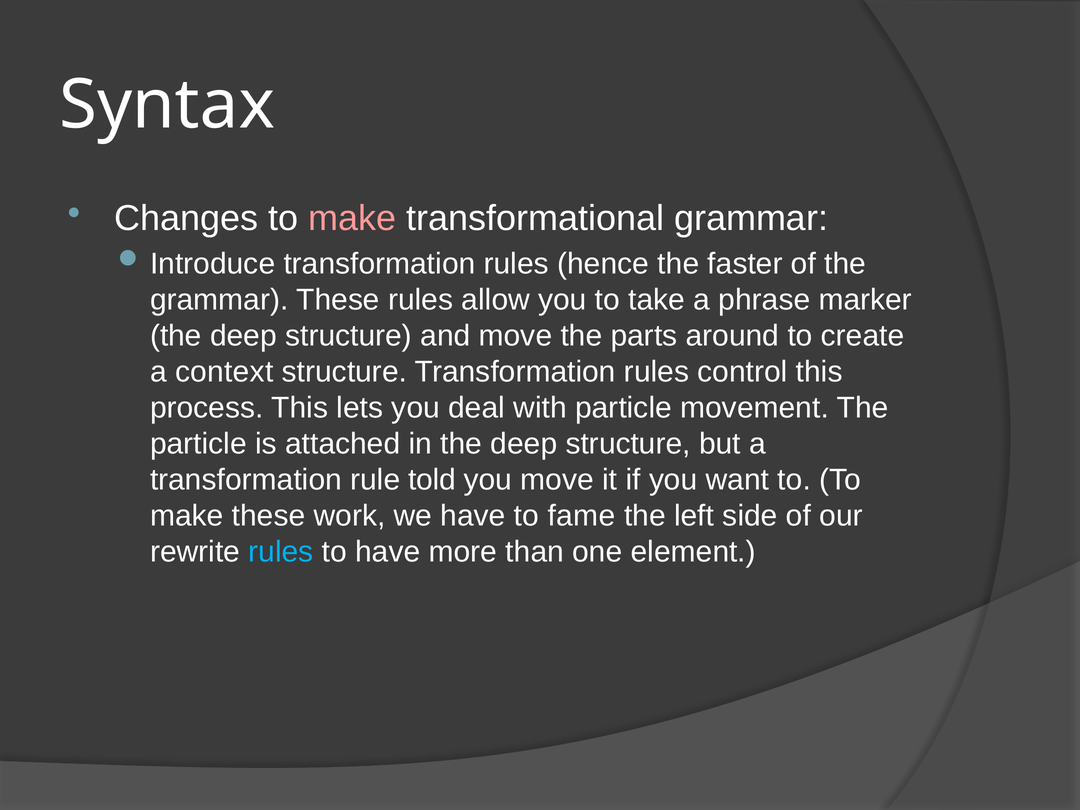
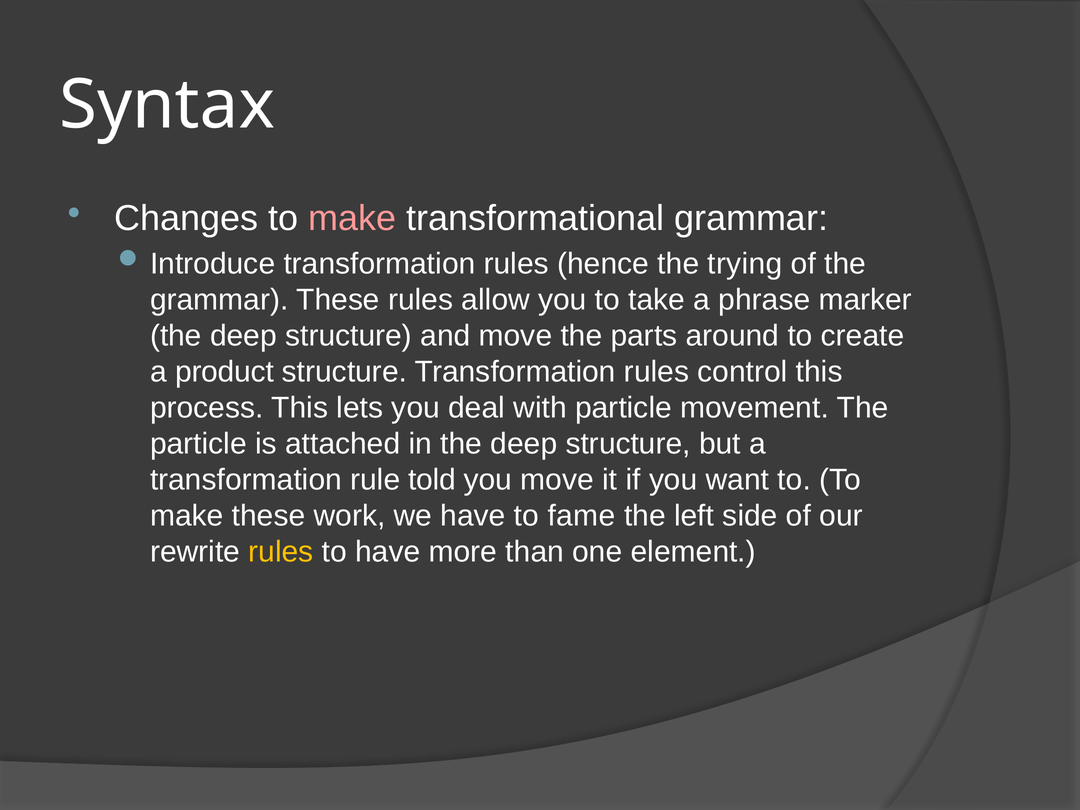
faster: faster -> trying (745, 264)
context: context -> product (224, 372)
rules colour: light blue -> yellow (281, 552)
